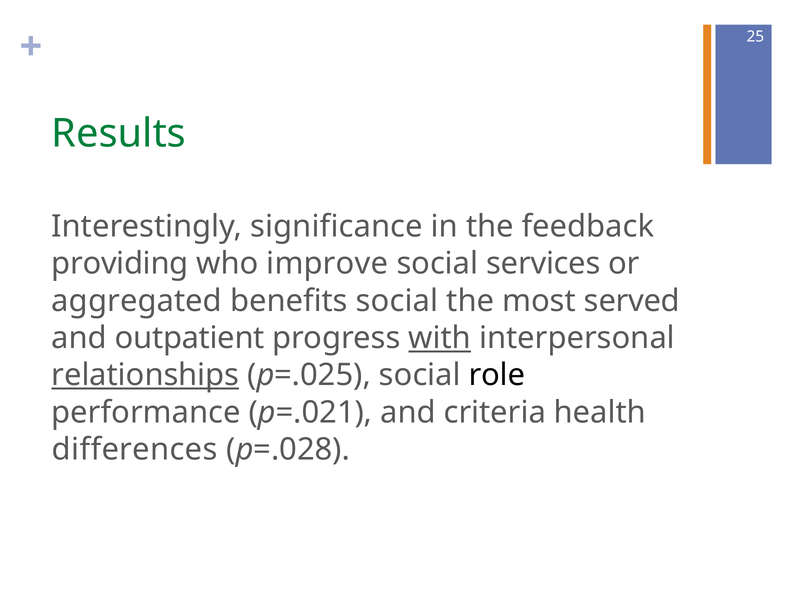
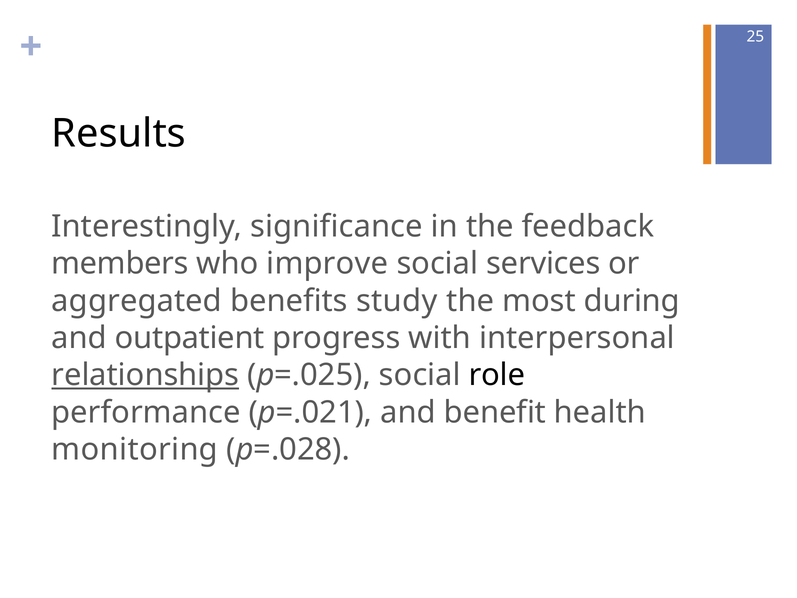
Results colour: green -> black (119, 134)
providing: providing -> members (120, 264)
benefits social: social -> study (397, 301)
served: served -> during (632, 301)
with underline: present -> none (440, 338)
criteria: criteria -> benefit (495, 412)
differences: differences -> monitoring (135, 449)
